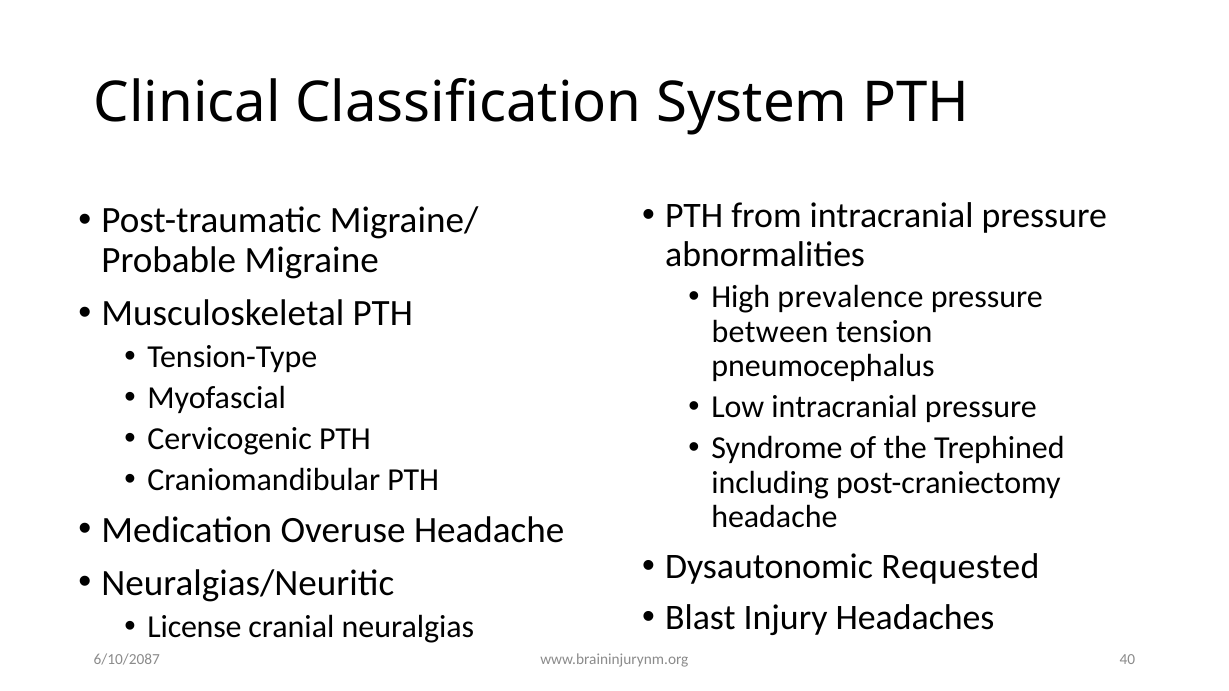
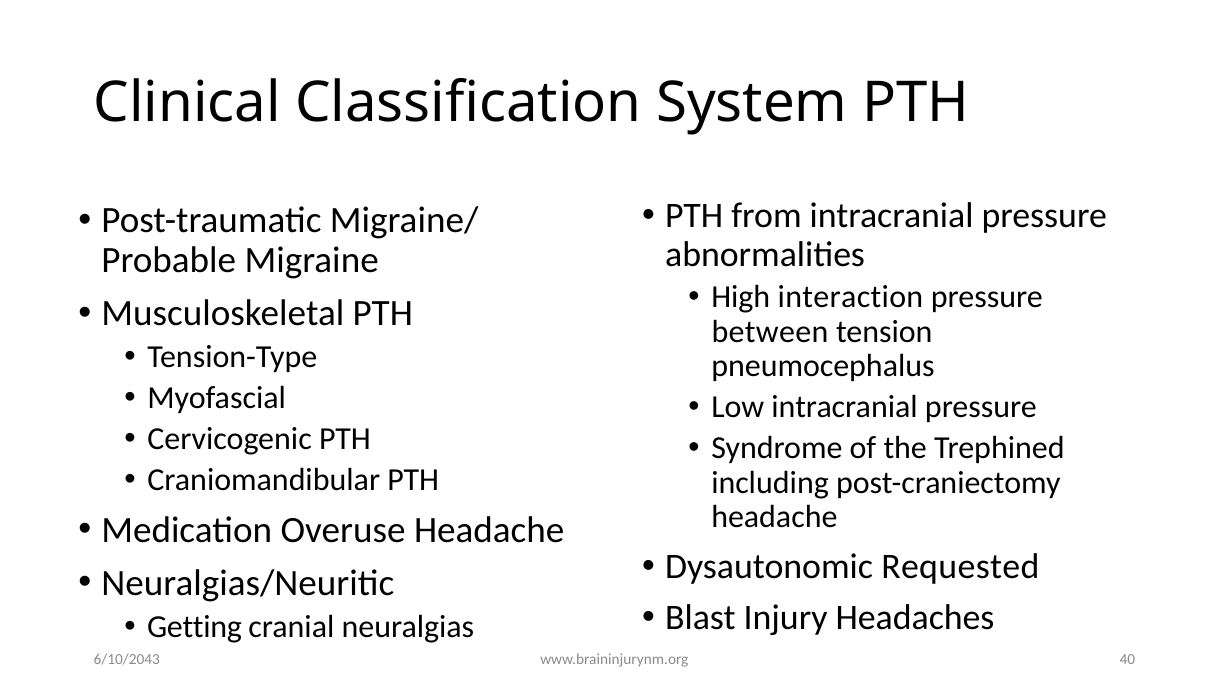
prevalence: prevalence -> interaction (850, 297)
License: License -> Getting (194, 627)
6/10/2087: 6/10/2087 -> 6/10/2043 (127, 660)
